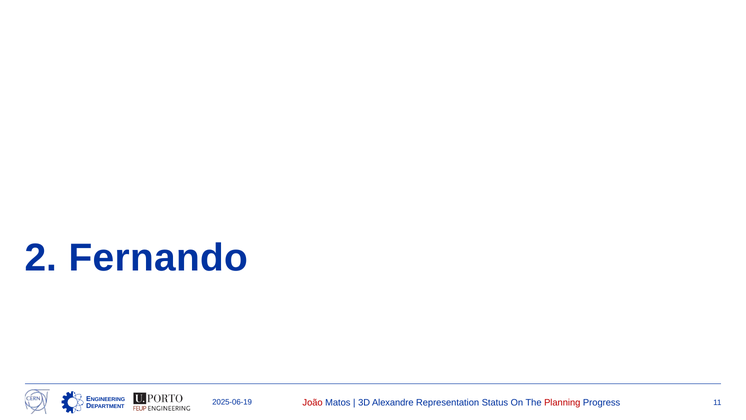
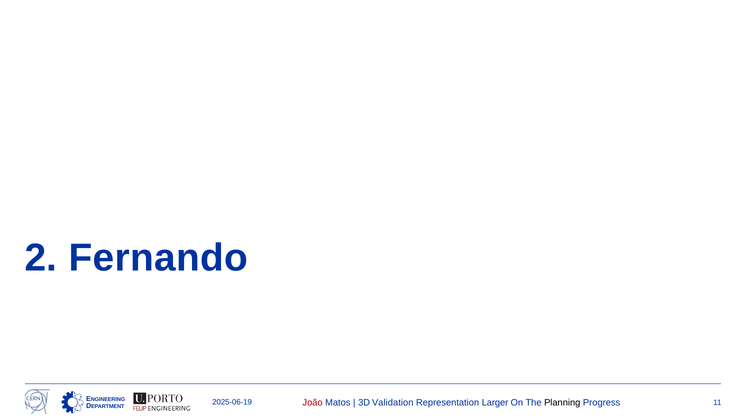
Alexandre: Alexandre -> Validation (393, 402)
Status: Status -> Larger (495, 402)
Planning colour: red -> black (562, 402)
